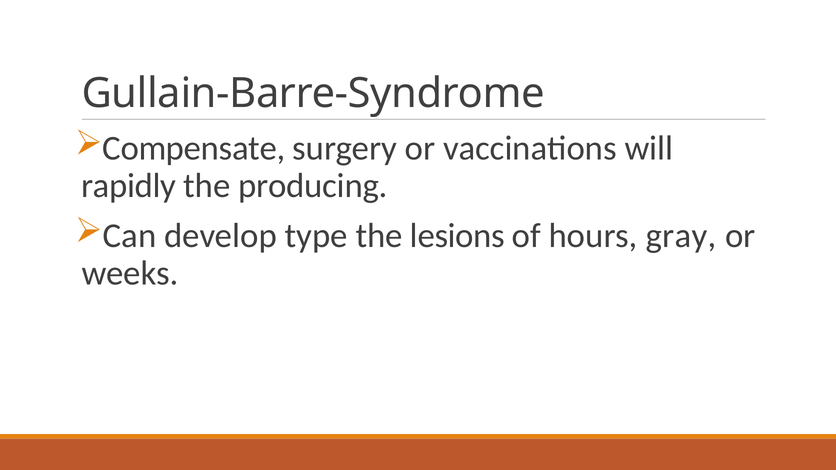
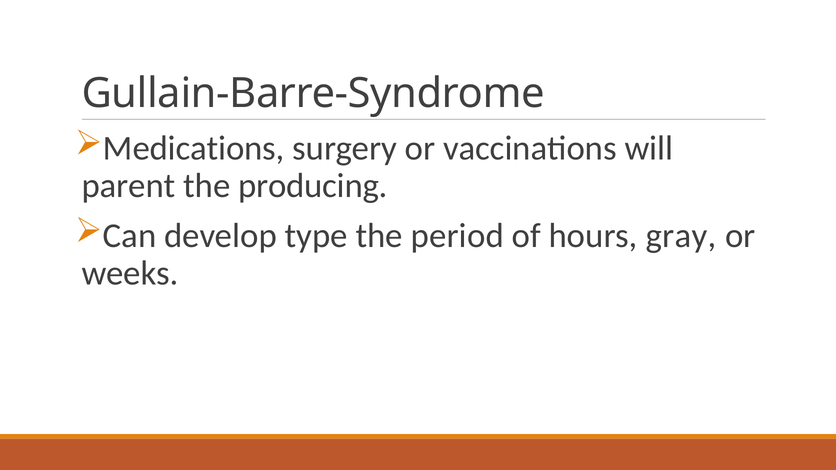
Compensate: Compensate -> Medications (194, 148)
rapidly: rapidly -> parent (128, 186)
lesions: lesions -> period (457, 236)
